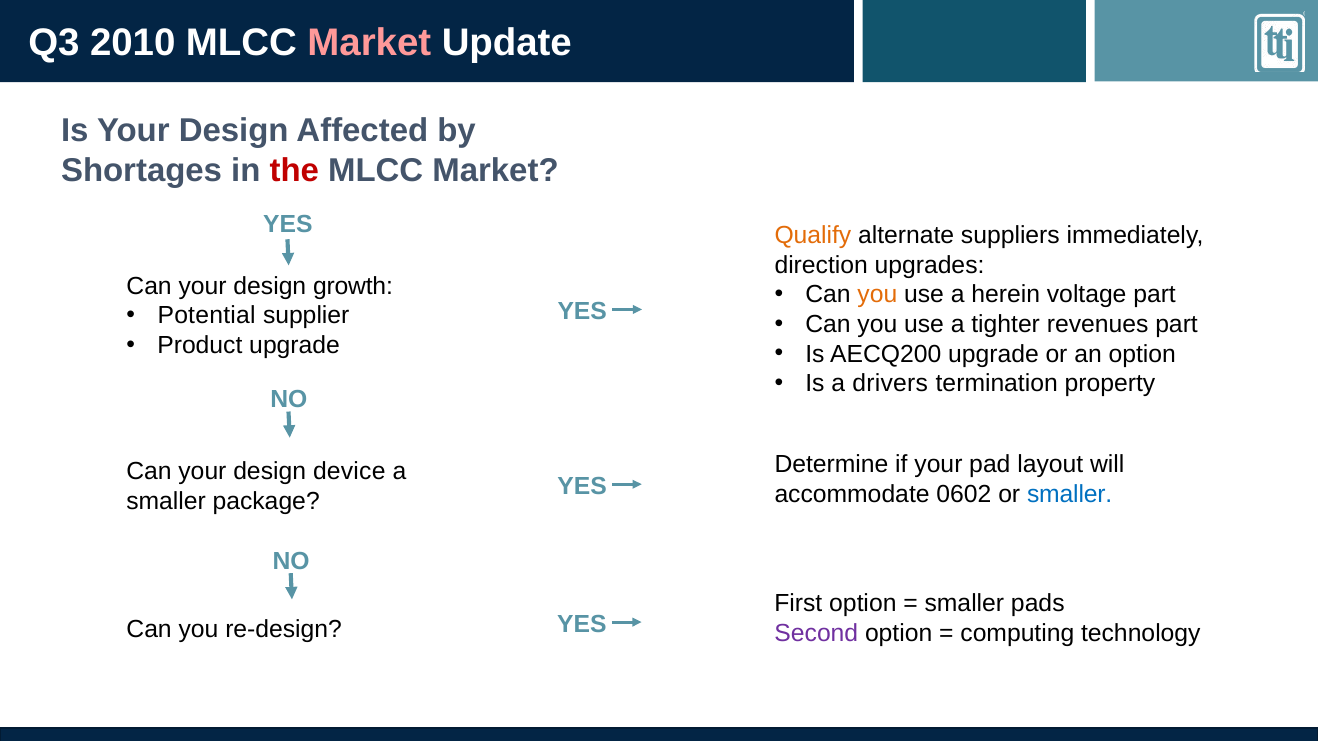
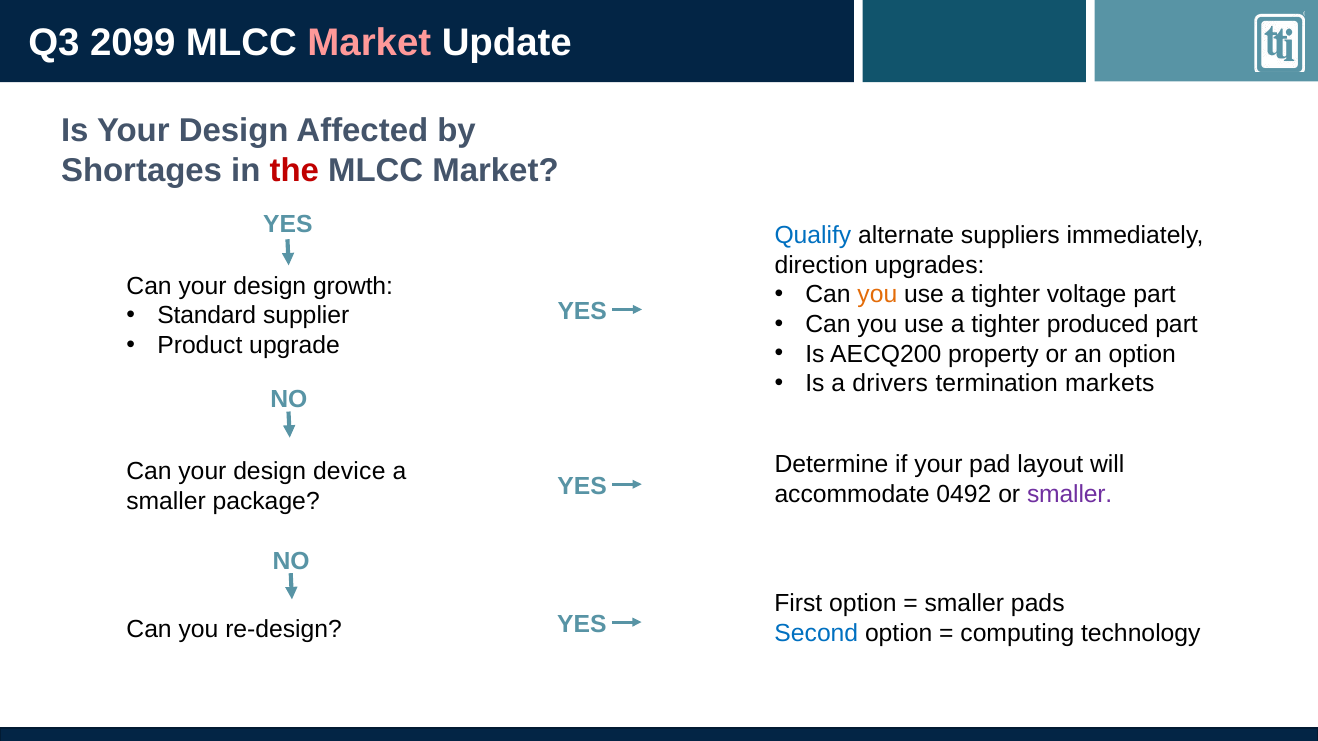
2010: 2010 -> 2099 (133, 43)
Qualify colour: orange -> blue (813, 236)
herein: herein -> tighter (1006, 295)
Potential: Potential -> Standard (207, 316)
revenues: revenues -> produced (1098, 325)
AECQ200 upgrade: upgrade -> property (993, 354)
property: property -> markets (1110, 384)
0602: 0602 -> 0492 (964, 495)
smaller colour: blue -> purple (1070, 495)
Second colour: purple -> blue (816, 634)
